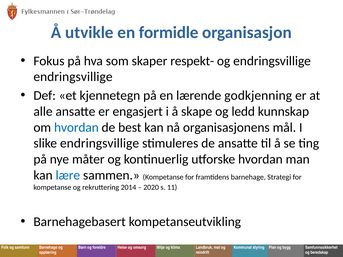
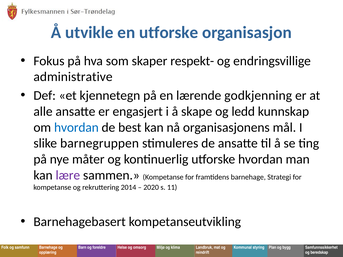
en formidle: formidle -> utforske (169, 33)
endringsvillige: endringsvillige -> administrative (73, 77)
slike endringsvillige: endringsvillige -> barnegruppen (100, 143)
lære colour: blue -> purple (68, 175)
